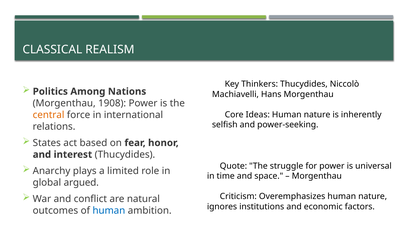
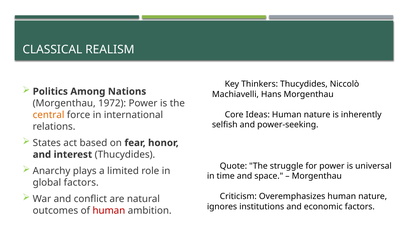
1908: 1908 -> 1972 (112, 103)
global argued: argued -> factors (81, 183)
human colour: blue -> red (109, 211)
